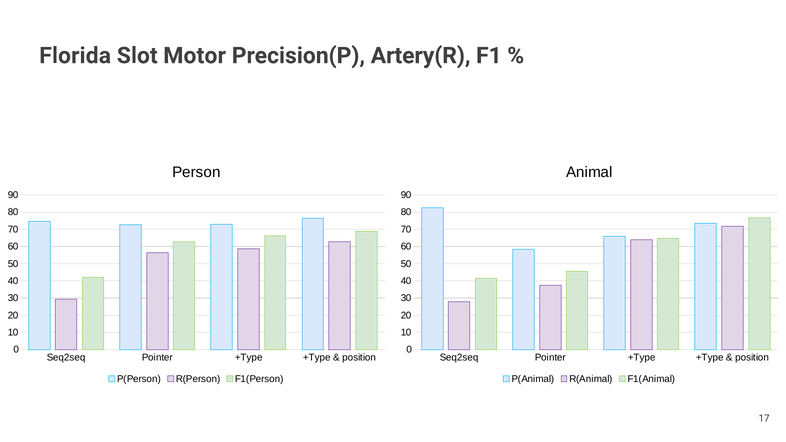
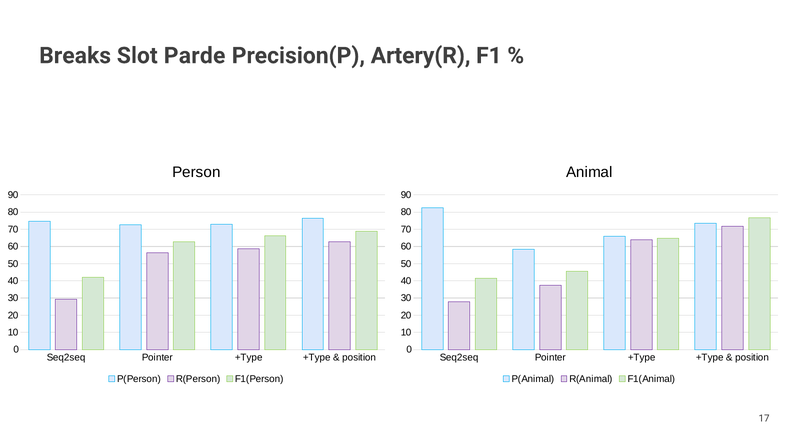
Florida: Florida -> Breaks (75, 56)
Motor: Motor -> Parde (195, 56)
